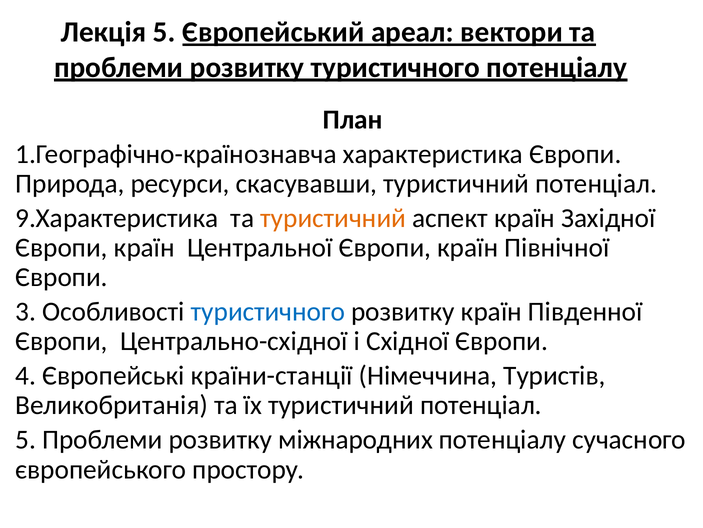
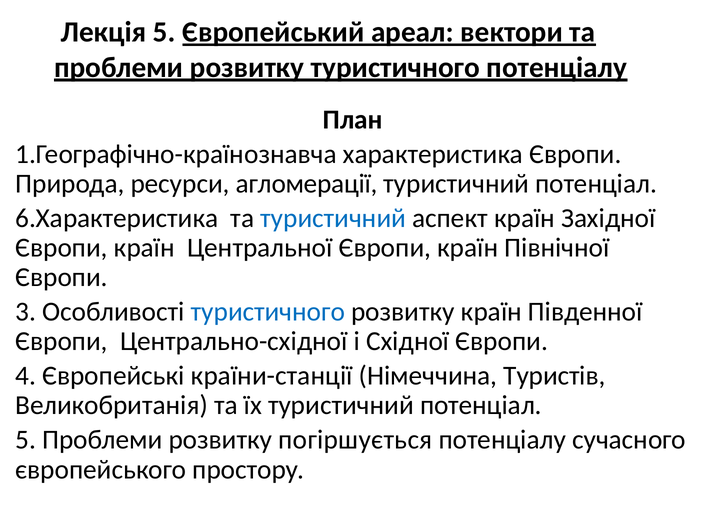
скасувавши: скасувавши -> агломерації (307, 183)
9.Характеристика: 9.Характеристика -> 6.Характеристика (117, 218)
туристичний colour: orange -> blue (333, 218)
міжнародних: міжнародних -> погіршується (355, 439)
